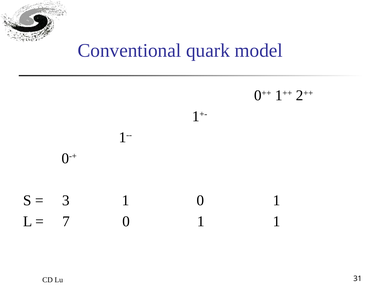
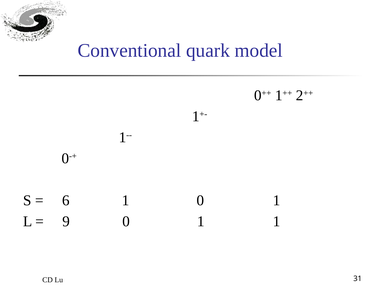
3: 3 -> 6 (66, 200)
7: 7 -> 9 (66, 221)
